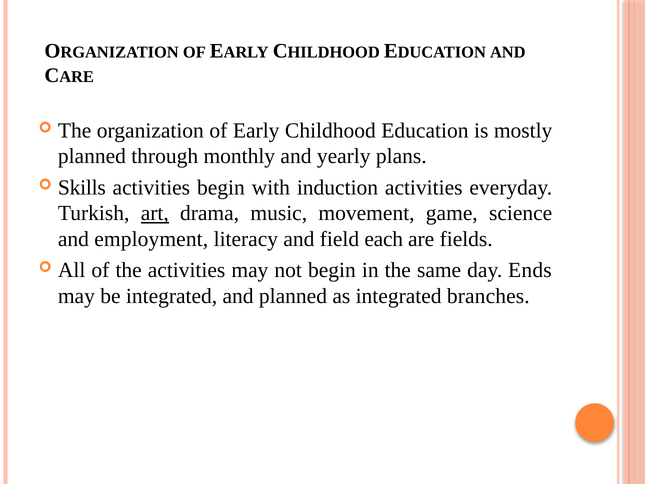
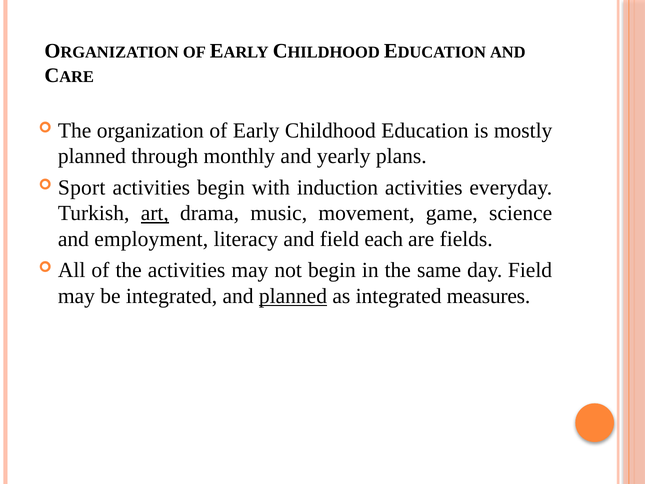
Skills: Skills -> Sport (82, 187)
day Ends: Ends -> Field (530, 270)
planned underline: none -> present (293, 296)
branches: branches -> measures (488, 296)
